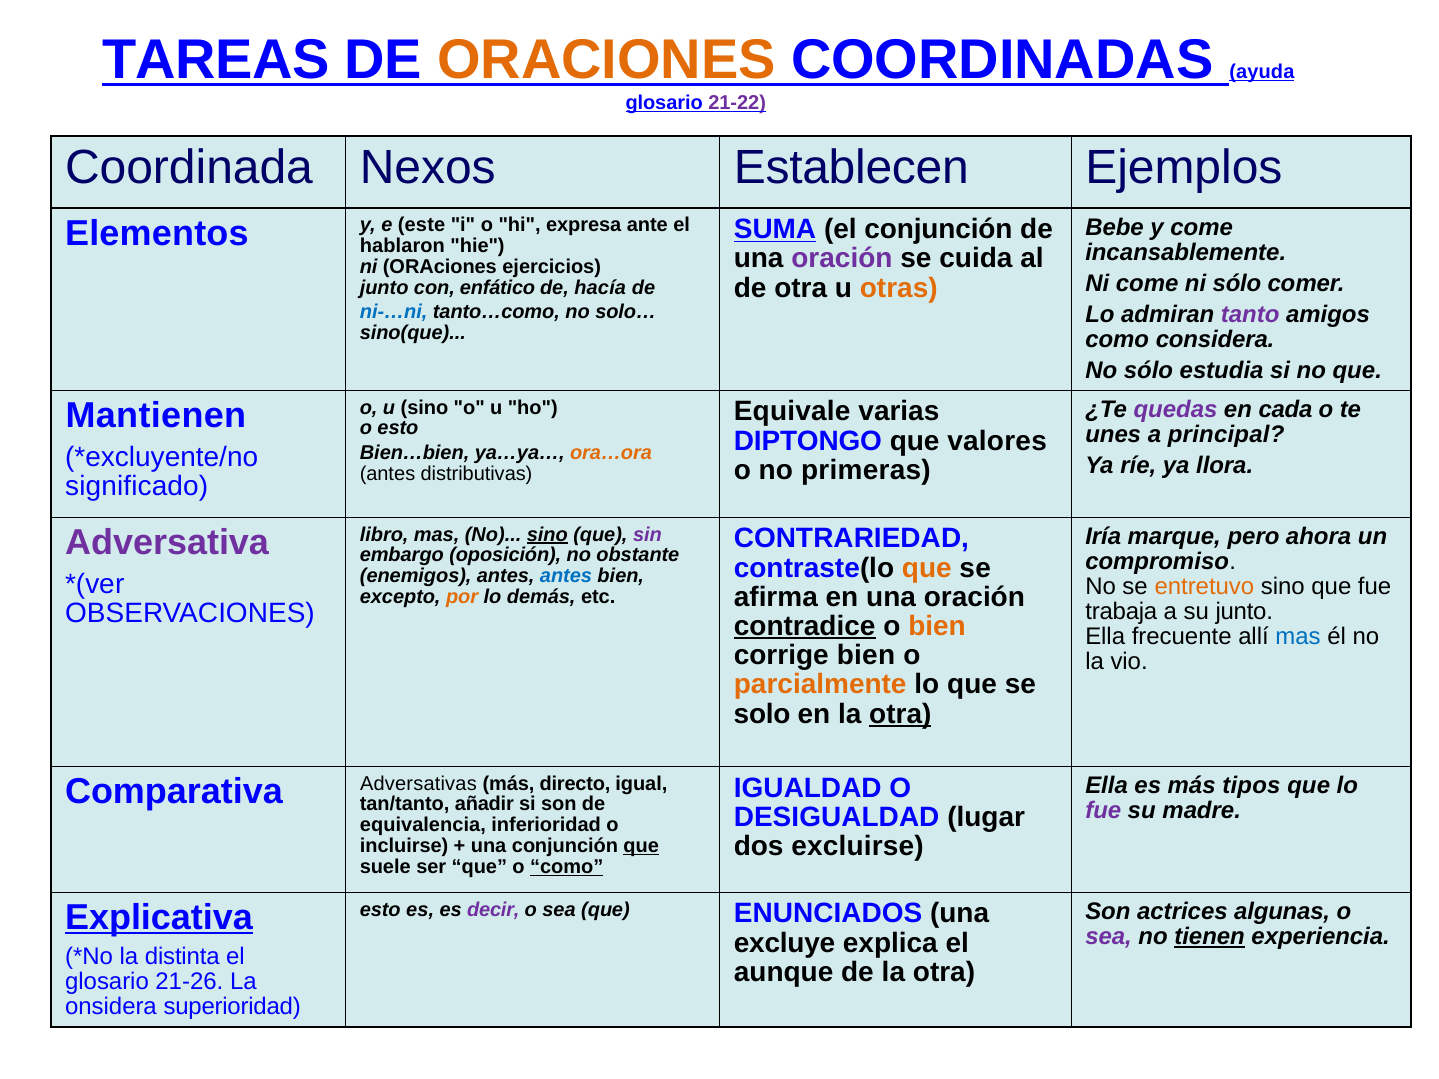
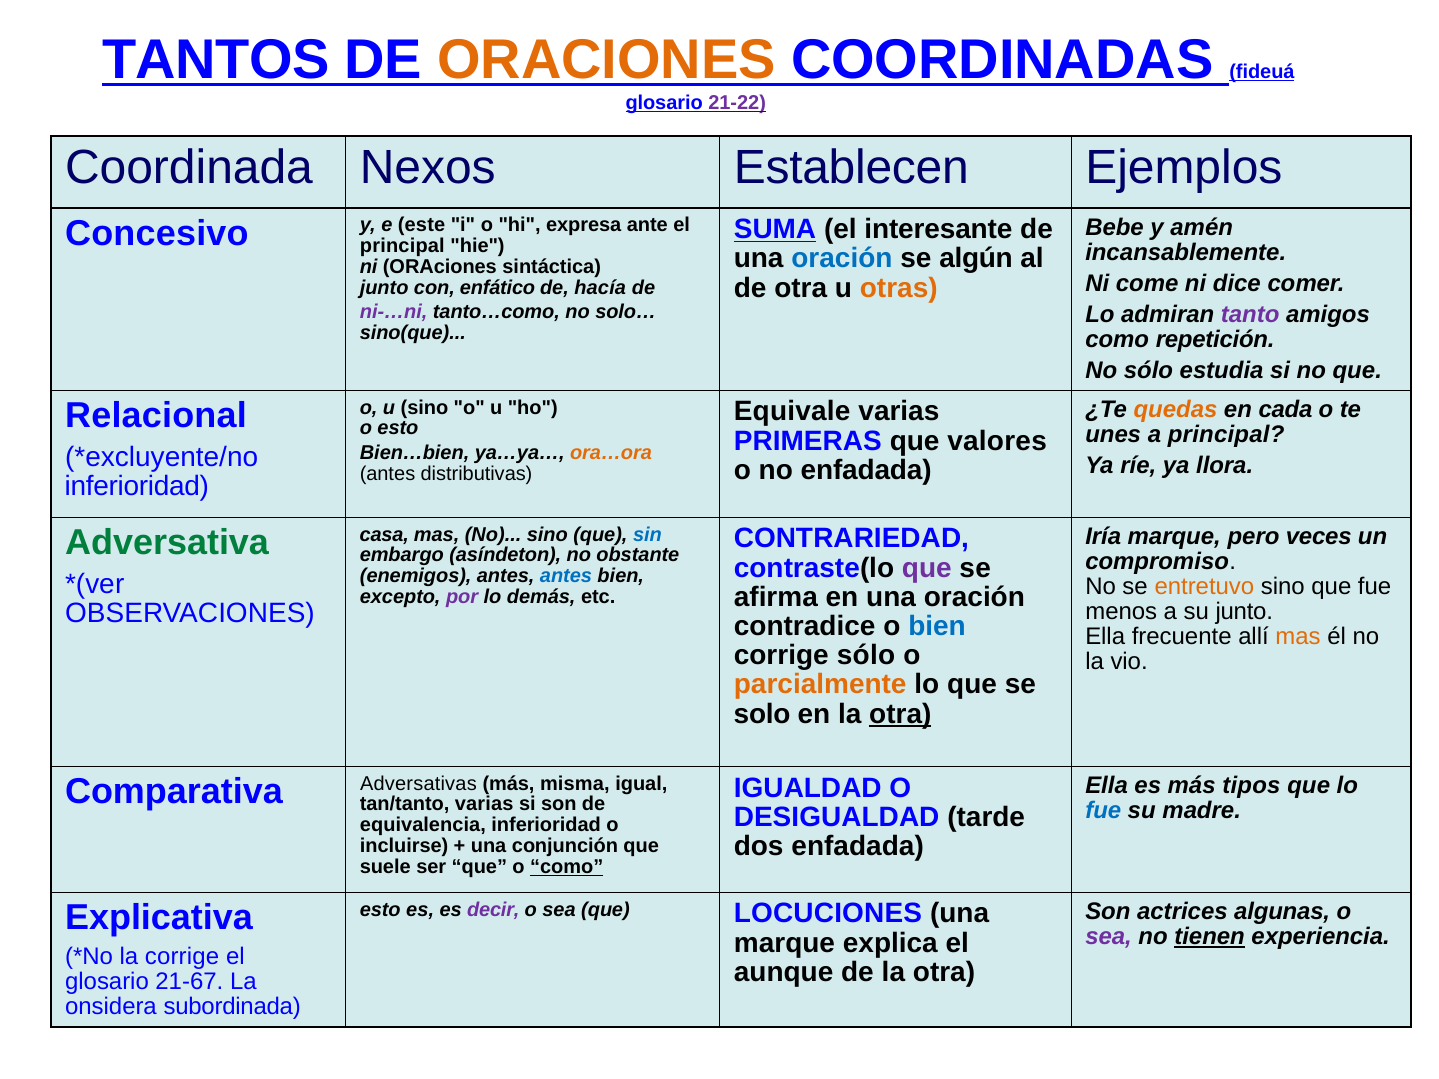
TAREAS: TAREAS -> TANTOS (216, 60)
ayuda: ayuda -> fideuá (1262, 72)
y come: come -> amén (1202, 227)
el conjunción: conjunción -> interesante (938, 229)
Elementos: Elementos -> Concesivo (157, 233)
hablaron: hablaron -> principal (402, 246)
oración colour: purple -> blue (842, 259)
cuida: cuida -> algún (976, 259)
ejercicios: ejercicios -> sintáctica (552, 267)
ni sólo: sólo -> dice (1237, 283)
ni-…ni colour: blue -> purple (394, 312)
considera: considera -> repetición (1215, 339)
quedas colour: purple -> orange (1175, 410)
Mantienen: Mantienen -> Relacional (156, 416)
DIPTONGO: DIPTONGO -> PRIMERAS (808, 441)
no primeras: primeras -> enfadada (866, 470)
significado: significado -> inferioridad (137, 486)
libro: libro -> casa (384, 535)
sino underline: present -> none (547, 535)
sin colour: purple -> blue (647, 535)
ahora: ahora -> veces (1319, 537)
Adversativa colour: purple -> green (167, 543)
oposición: oposición -> asíndeton (505, 555)
que colour: orange -> purple (927, 568)
por colour: orange -> purple (462, 597)
trabaja: trabaja -> menos (1121, 612)
contradice underline: present -> none (805, 626)
bien colour: orange -> blue (937, 626)
mas colour: blue -> orange (1298, 637)
corrige bien: bien -> sólo (866, 656)
directo: directo -> misma (575, 784)
tan/tanto añadir: añadir -> varias (484, 805)
fue colour: purple -> blue (1103, 811)
lugar: lugar -> tarde (986, 817)
dos excluirse: excluirse -> enfadada (858, 846)
que underline: present -> none (641, 846)
ENUNCIADOS: ENUNCIADOS -> LOCUCIONES (828, 914)
Explicativa underline: present -> none (159, 918)
excluye: excluye -> marque (784, 943)
la distinta: distinta -> corrige (182, 957)
21-26: 21-26 -> 21-67 (189, 982)
superioridad: superioridad -> subordinada (232, 1007)
